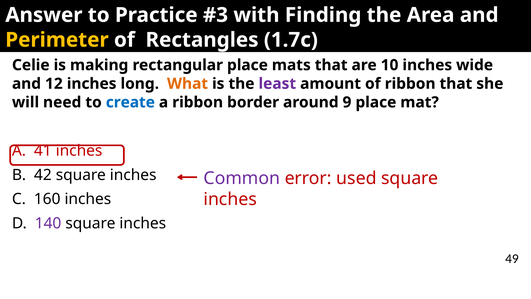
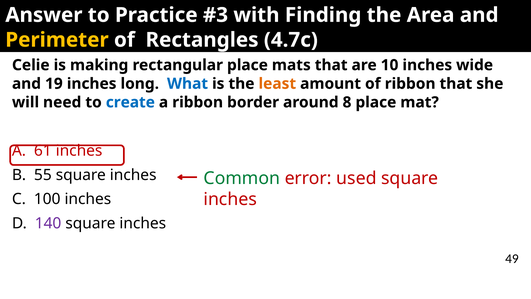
1.7c: 1.7c -> 4.7c (291, 40)
12: 12 -> 19 (54, 84)
What colour: orange -> blue (188, 84)
least colour: purple -> orange (277, 84)
9: 9 -> 8 (347, 102)
41: 41 -> 61 (43, 151)
42: 42 -> 55 (43, 175)
Common colour: purple -> green (242, 178)
160: 160 -> 100 (47, 199)
